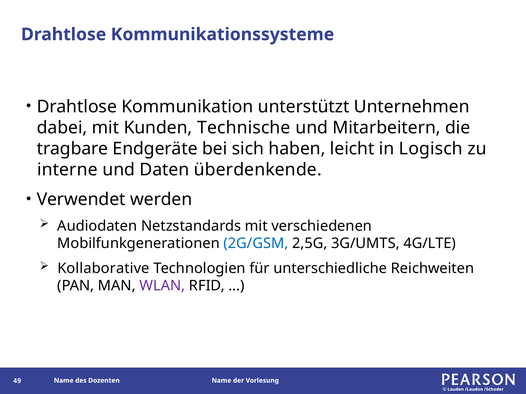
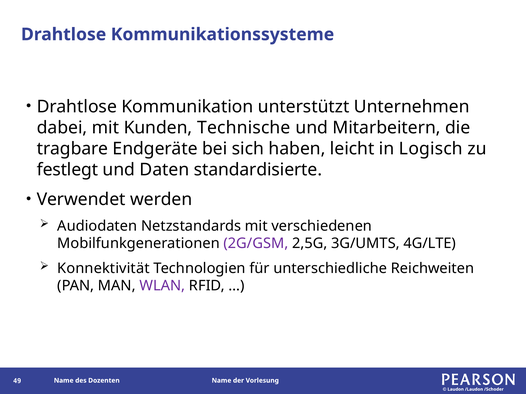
interne: interne -> festlegt (67, 170)
überdenkende: überdenkende -> standardisierte (258, 170)
2G/GSM colour: blue -> purple (256, 244)
Kollaborative: Kollaborative -> Konnektivität (103, 269)
